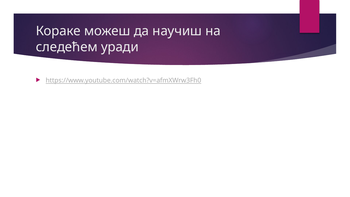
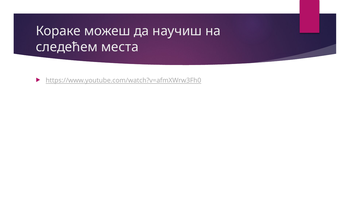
уради: уради -> места (120, 47)
